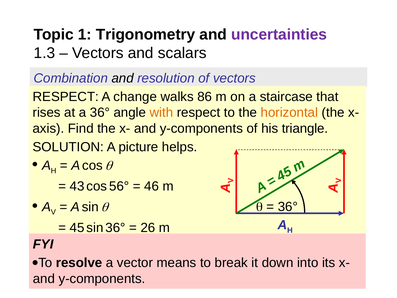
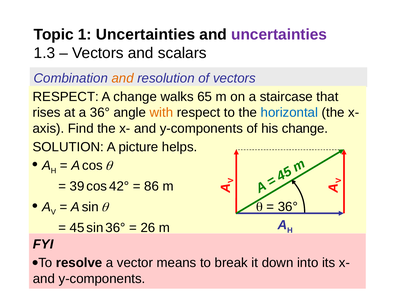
1 Trigonometry: Trigonometry -> Uncertainties (145, 34)
and colour: black -> orange (123, 78)
86: 86 -> 65 (205, 97)
horizontal colour: orange -> blue (289, 113)
his triangle: triangle -> change (305, 128)
43: 43 -> 39 (77, 186)
56°: 56° -> 42° (119, 186)
46: 46 -> 86 (152, 186)
